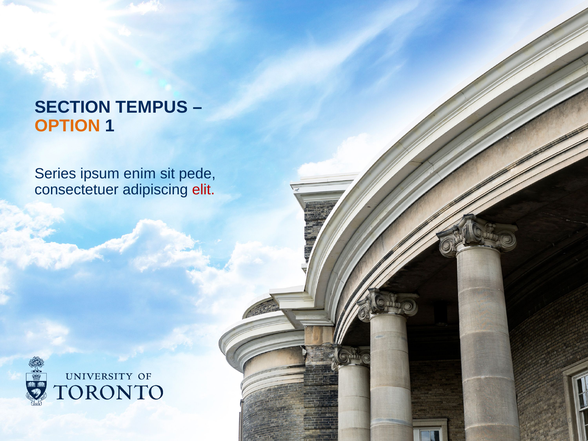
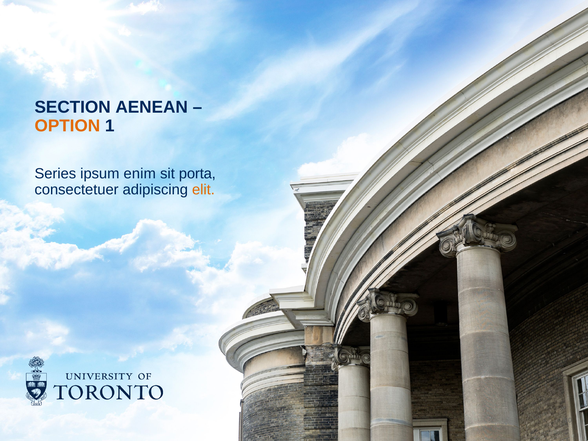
TEMPUS: TEMPUS -> AENEAN (152, 107)
pede: pede -> porta (197, 174)
elit colour: red -> orange (203, 190)
